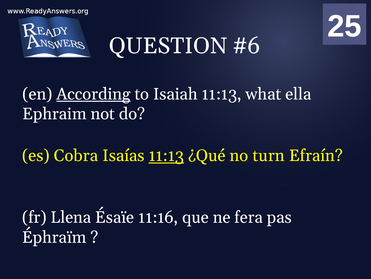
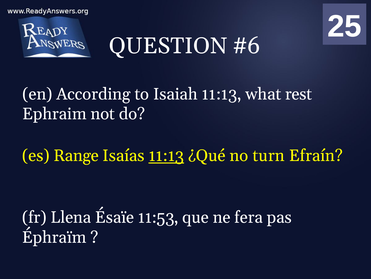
According underline: present -> none (93, 94)
ella: ella -> rest (299, 94)
Cobra: Cobra -> Range (76, 155)
11:16: 11:16 -> 11:53 (158, 217)
